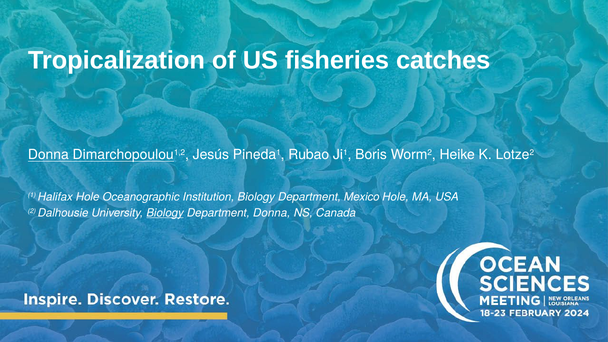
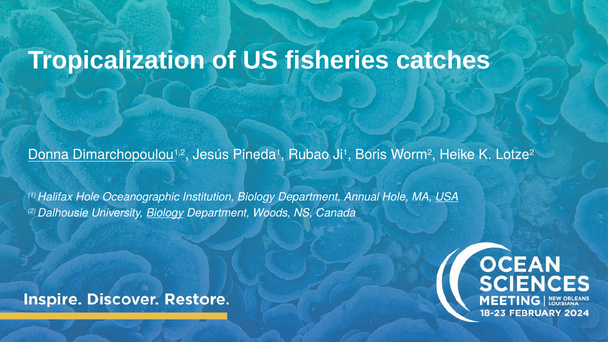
Mexico: Mexico -> Annual (362, 197)
USA underline: none -> present (447, 197)
Department Donna: Donna -> Woods (272, 213)
